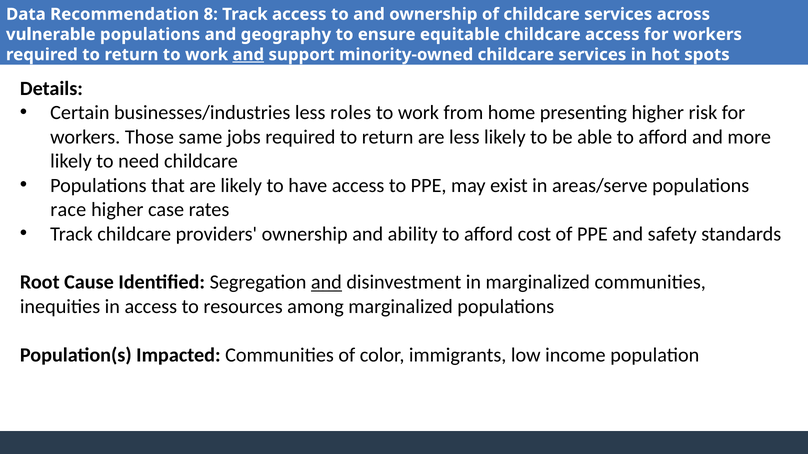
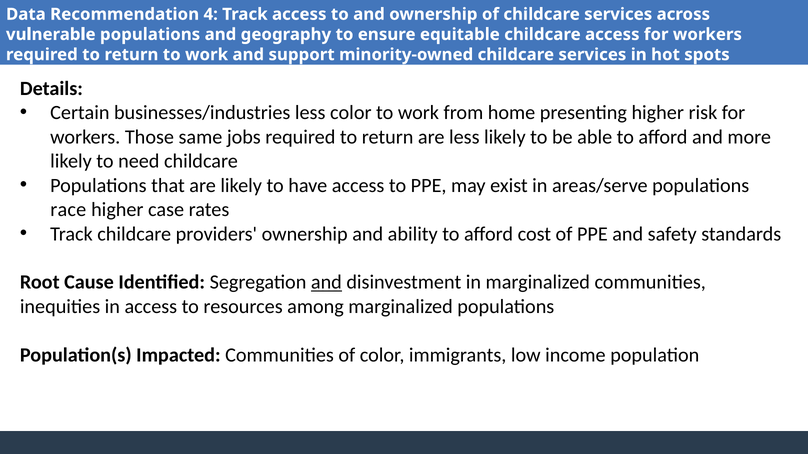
8: 8 -> 4 (211, 14)
and underline: present -> none (248, 55)
less roles: roles -> color (351, 113)
